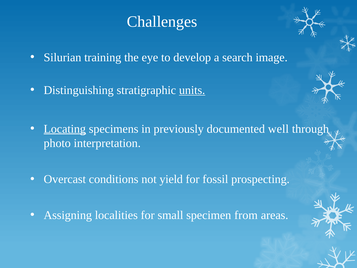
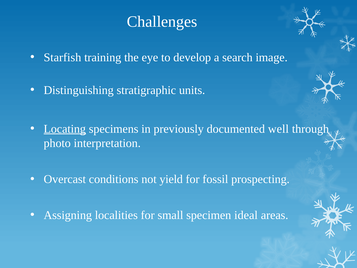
Silurian: Silurian -> Starfish (62, 57)
units underline: present -> none (192, 90)
from: from -> ideal (246, 215)
